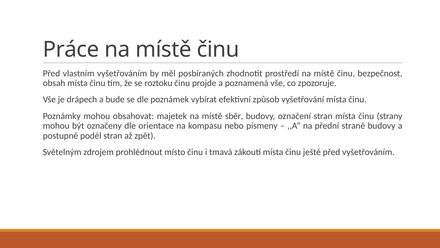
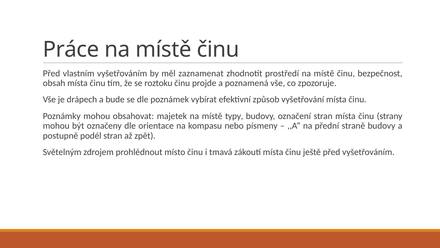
posbíraných: posbíraných -> zaznamenat (201, 73)
sběr: sběr -> typy (234, 116)
